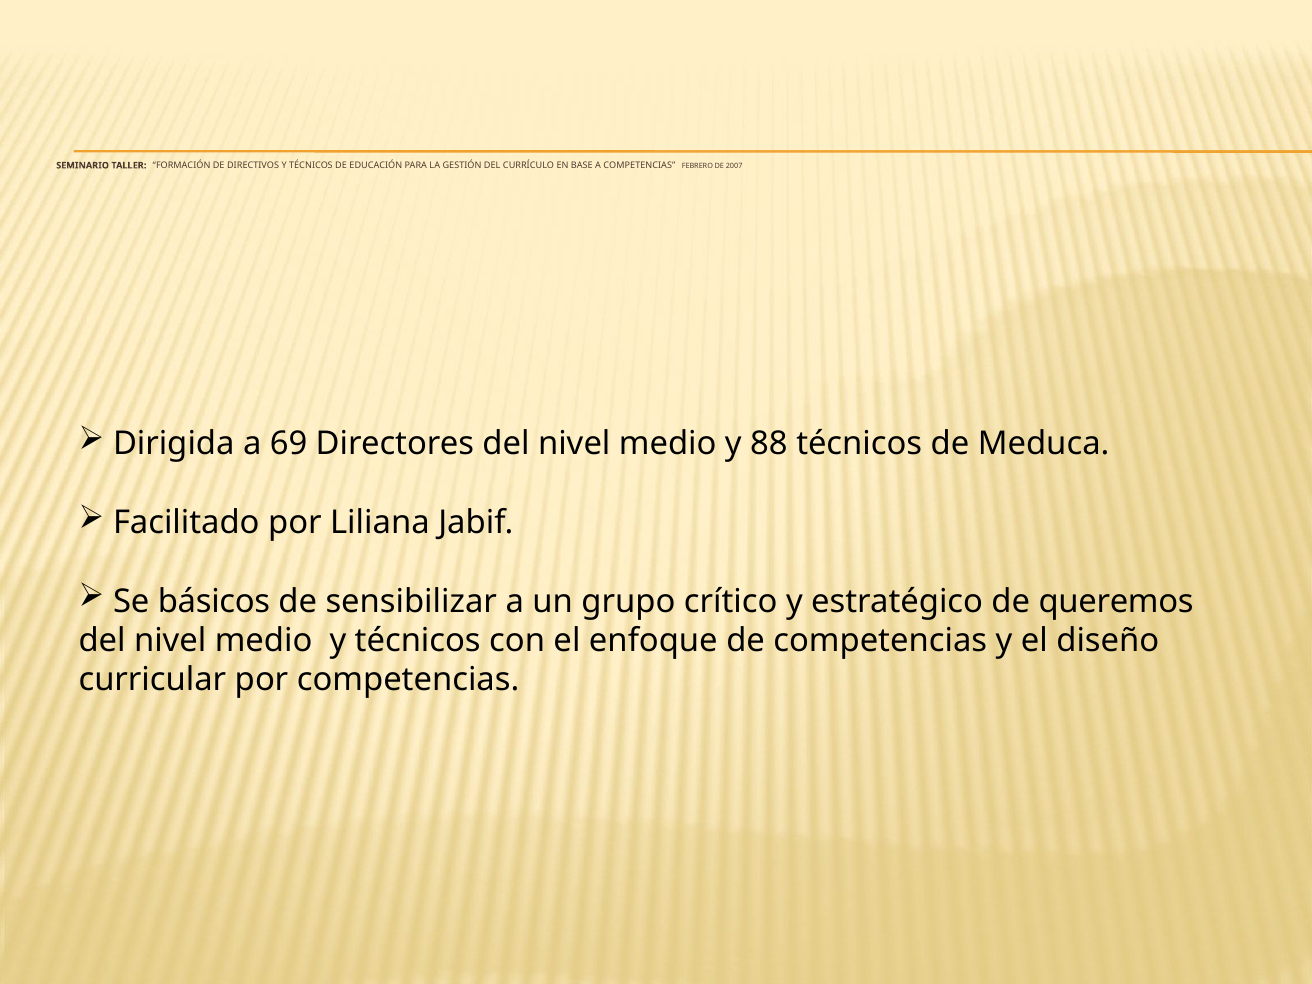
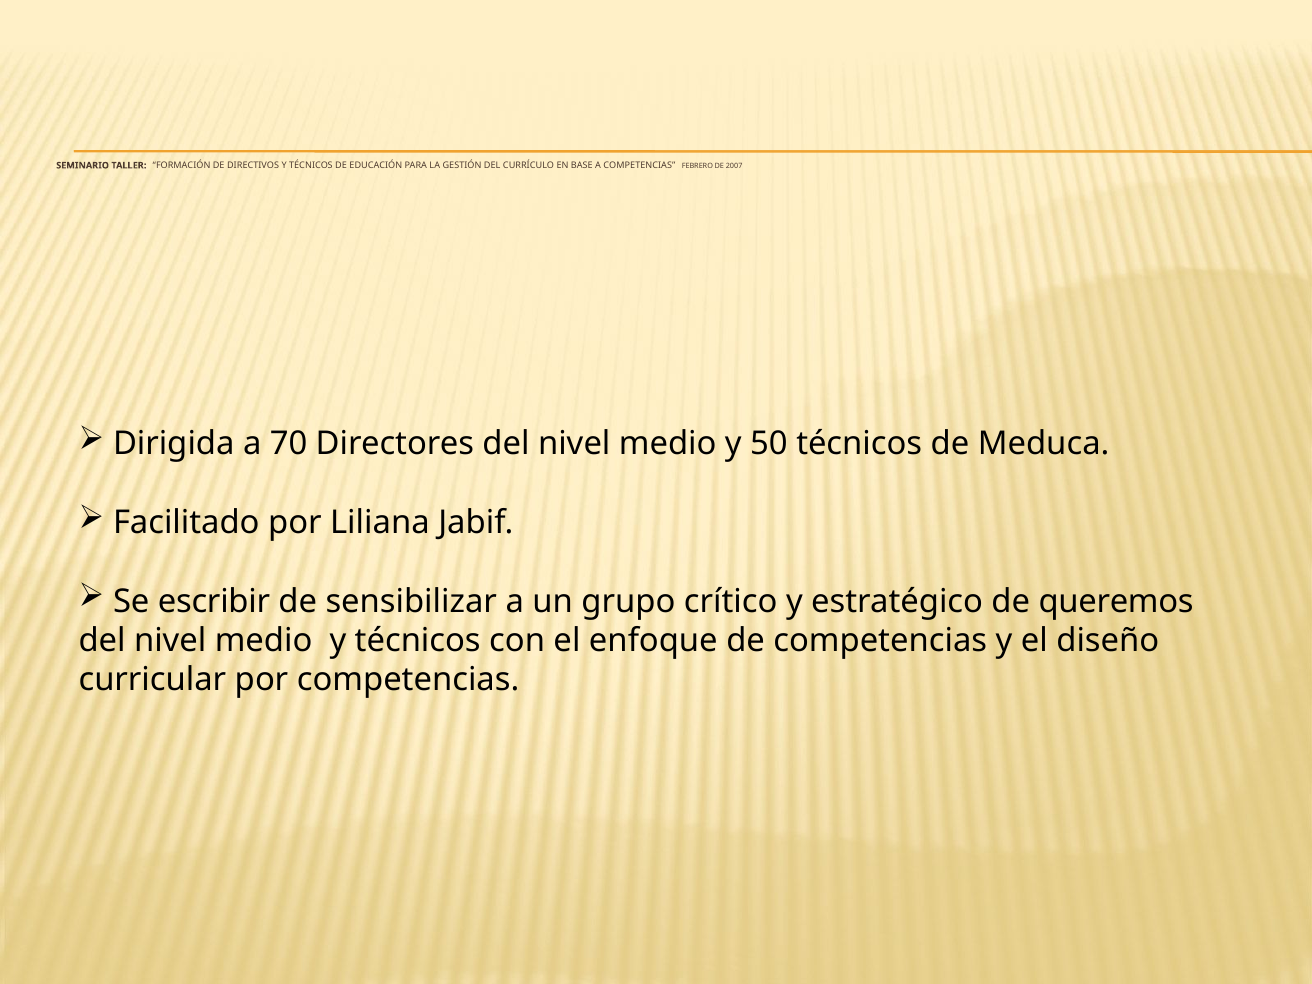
69: 69 -> 70 (289, 444)
88: 88 -> 50 (769, 444)
básicos: básicos -> escribir (214, 601)
